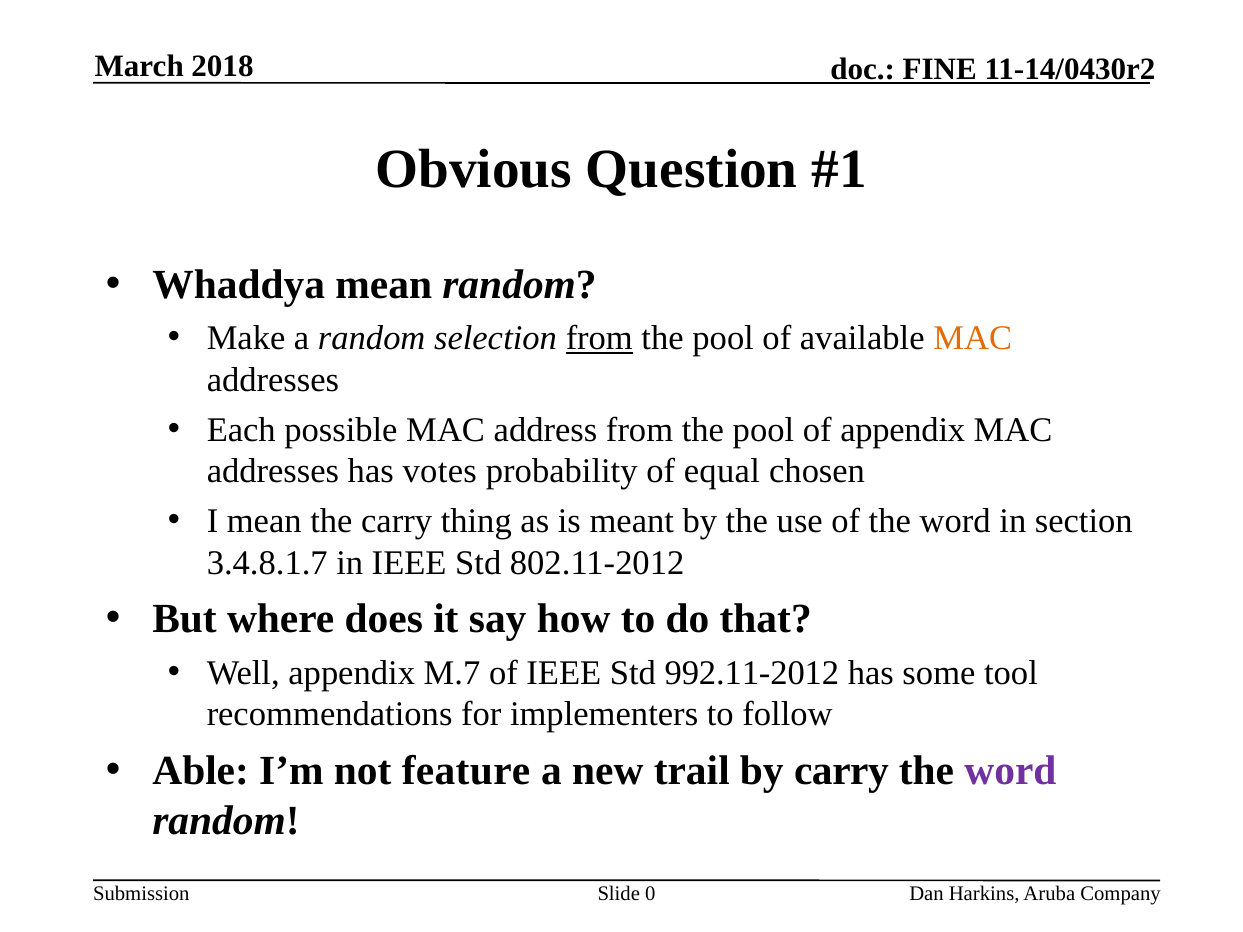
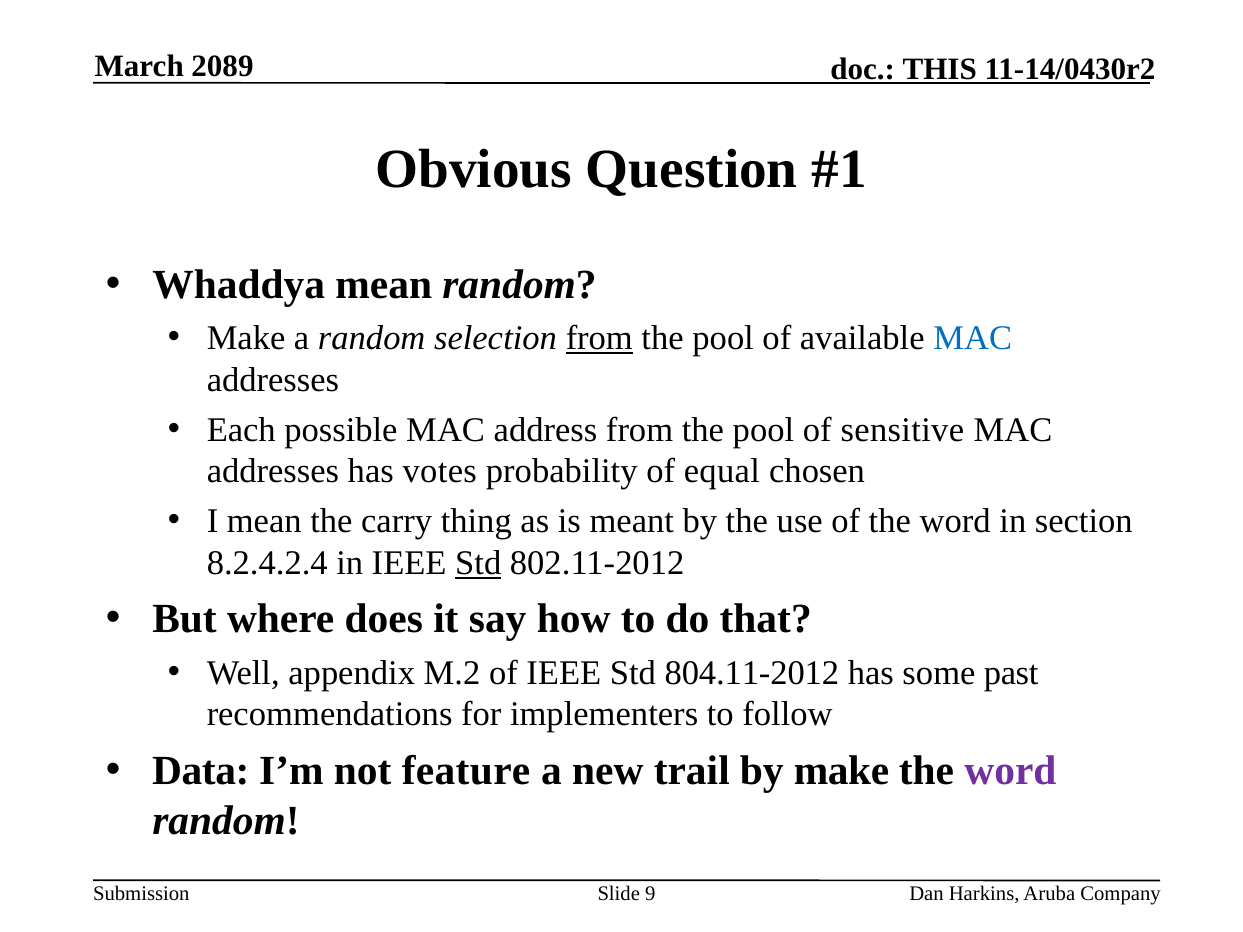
2018: 2018 -> 2089 (222, 66)
FINE: FINE -> THIS (940, 69)
MAC colour: orange -> blue (973, 339)
of appendix: appendix -> sensitive (902, 430)
3.4.8.1.7: 3.4.8.1.7 -> 8.2.4.2.4 (267, 563)
Std underline: none -> present (478, 563)
M.7: M.7 -> M.2 (452, 673)
992.11-2012: 992.11-2012 -> 804.11-2012 (752, 673)
tool: tool -> past (1011, 673)
Able: Able -> Data (201, 771)
by carry: carry -> make (841, 771)
0: 0 -> 9 (650, 894)
